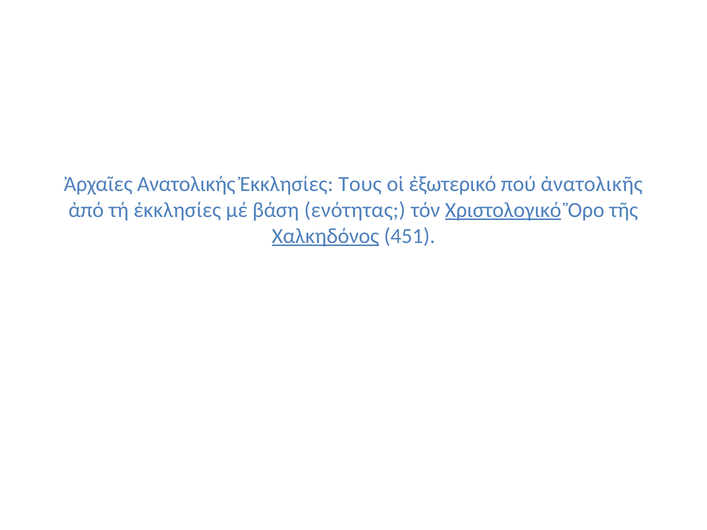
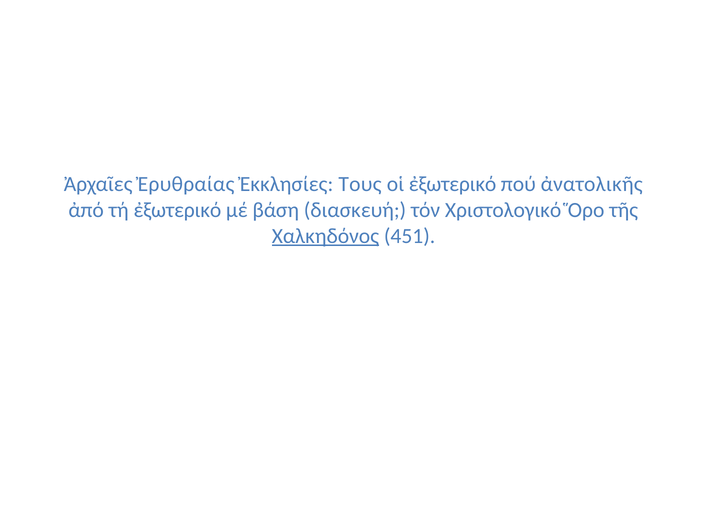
Ανατολικής: Ανατολικής -> Ἐρυθραίας (186, 184)
τή ἐκκλησίες: ἐκκλησίες -> ἐξωτερικό (177, 210)
ενότητας: ενότητας -> διασκευή (355, 210)
Χριστολογικό underline: present -> none (503, 210)
